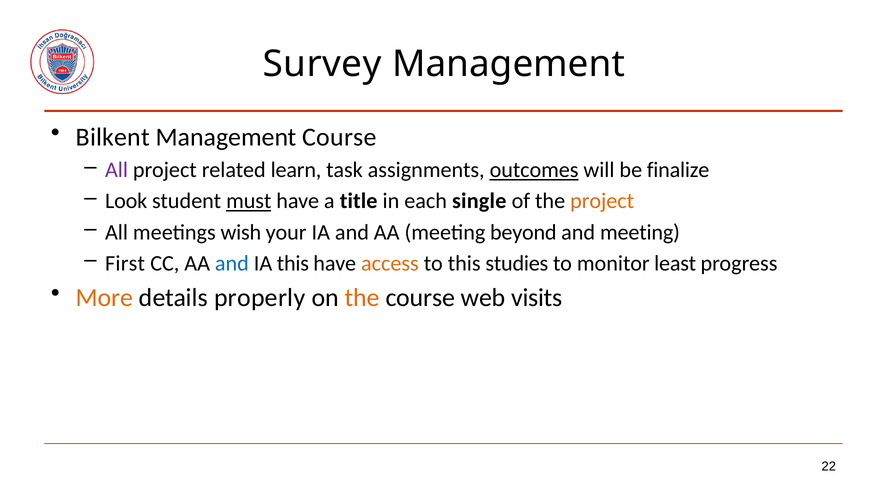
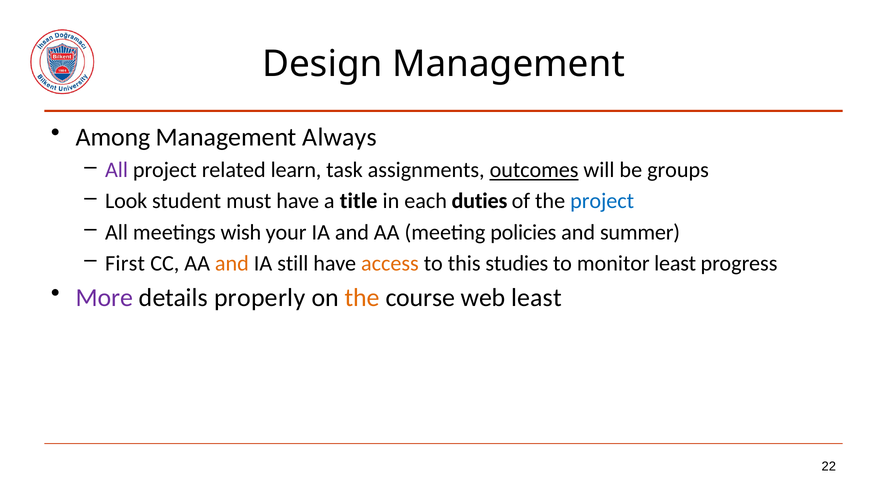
Survey: Survey -> Design (322, 64)
Bilkent: Bilkent -> Among (113, 137)
Management Course: Course -> Always (340, 137)
finalize: finalize -> groups (678, 170)
must underline: present -> none (249, 201)
single: single -> duties (479, 201)
project colour: orange -> blue (602, 201)
beyond: beyond -> policies (523, 232)
and meeting: meeting -> summer (640, 232)
and colour: blue -> orange (232, 263)
IA this: this -> still (293, 263)
More colour: orange -> purple (105, 297)
web visits: visits -> least (537, 297)
